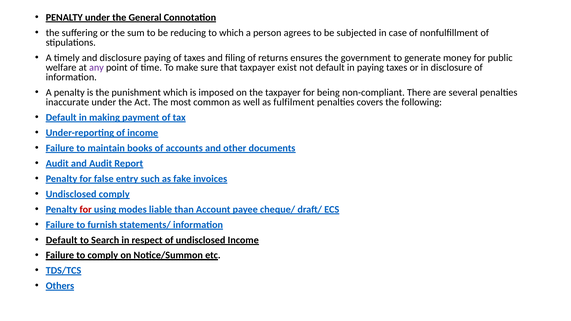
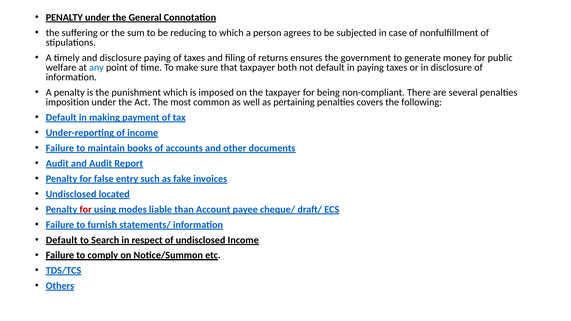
any colour: purple -> blue (96, 68)
exist: exist -> both (287, 68)
inaccurate: inaccurate -> imposition (68, 102)
fulfilment: fulfilment -> pertaining (294, 102)
Undisclosed comply: comply -> located (114, 194)
